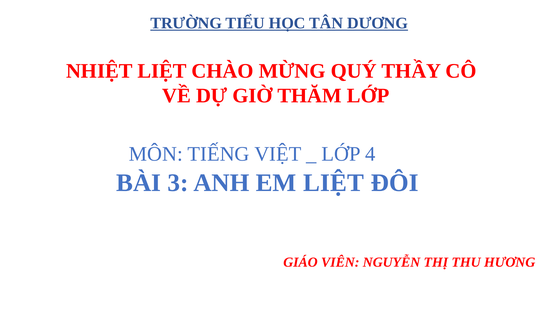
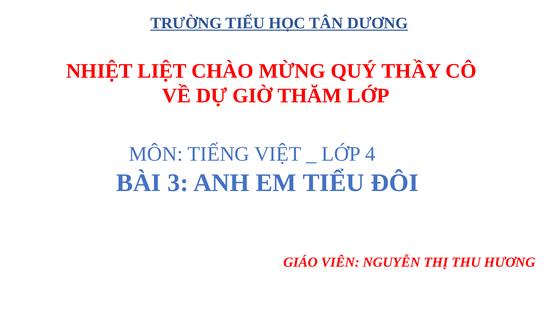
EM LIỆT: LIỆT -> TIỂU (334, 183)
